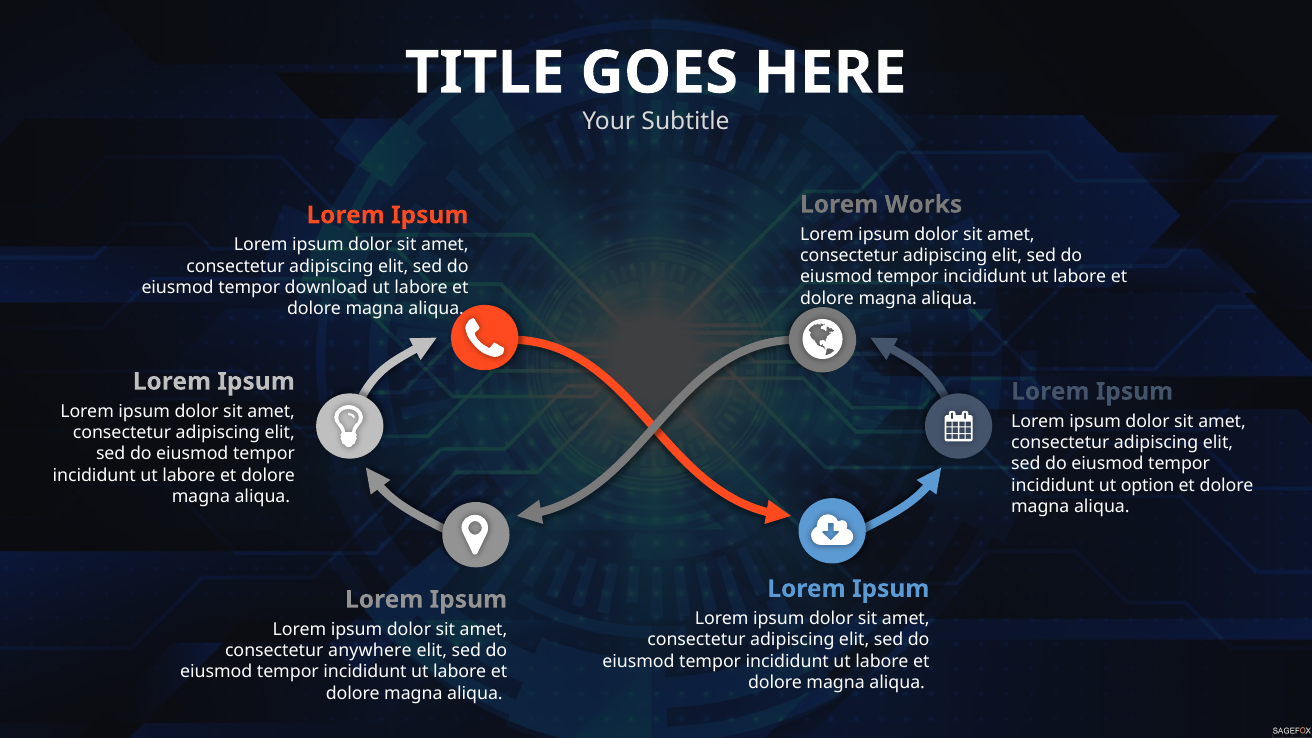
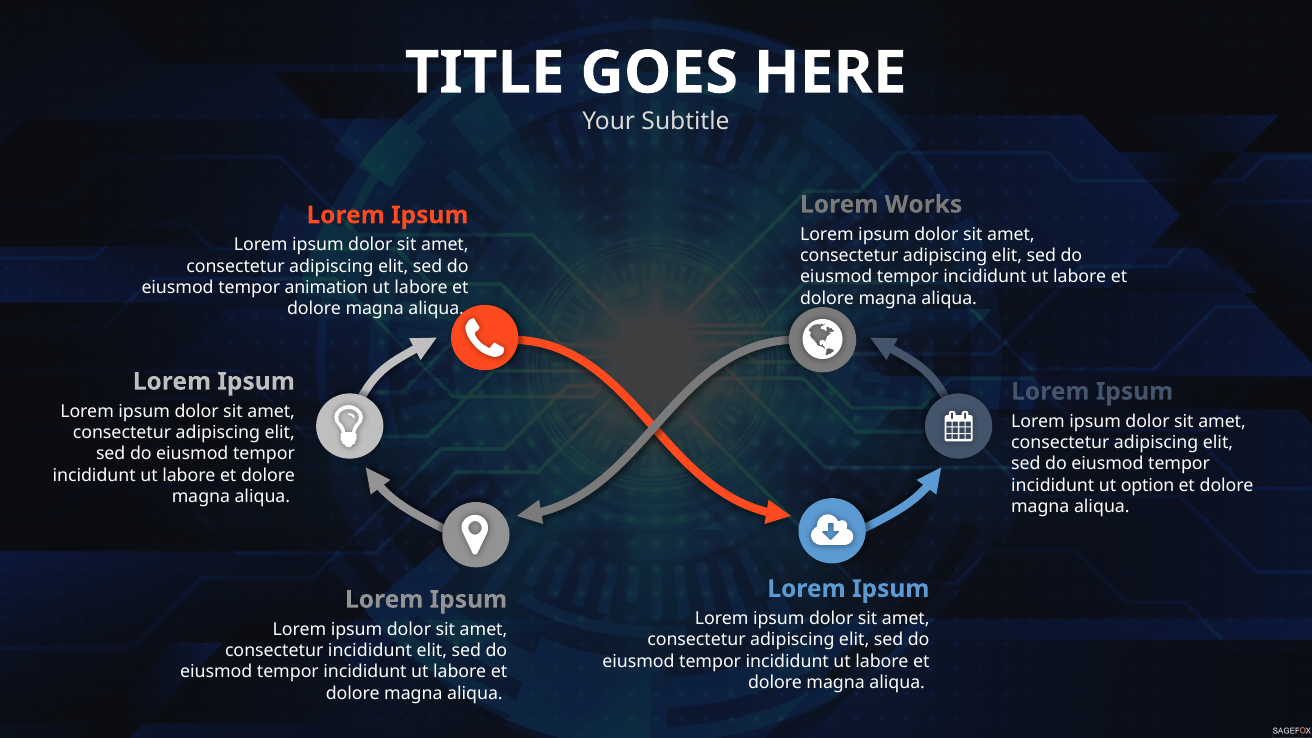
download: download -> animation (326, 288)
consectetur anywhere: anywhere -> incididunt (370, 651)
